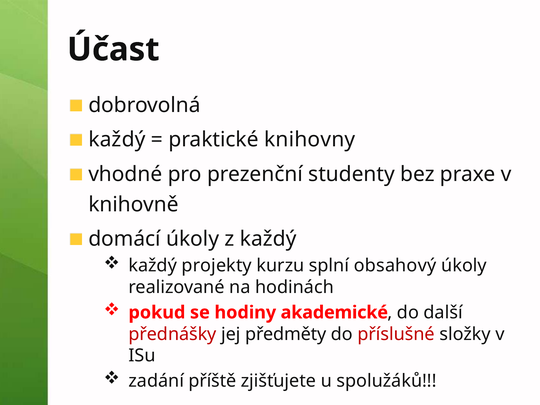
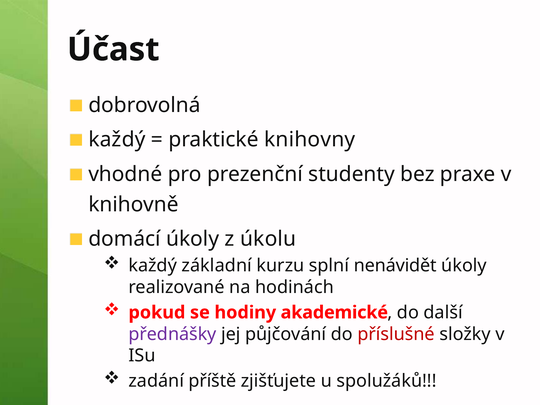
z každý: každý -> úkolu (268, 239)
projekty: projekty -> základní (217, 266)
obsahový: obsahový -> nenávidět (395, 266)
přednášky colour: red -> purple (172, 334)
předměty: předměty -> půjčování (286, 334)
